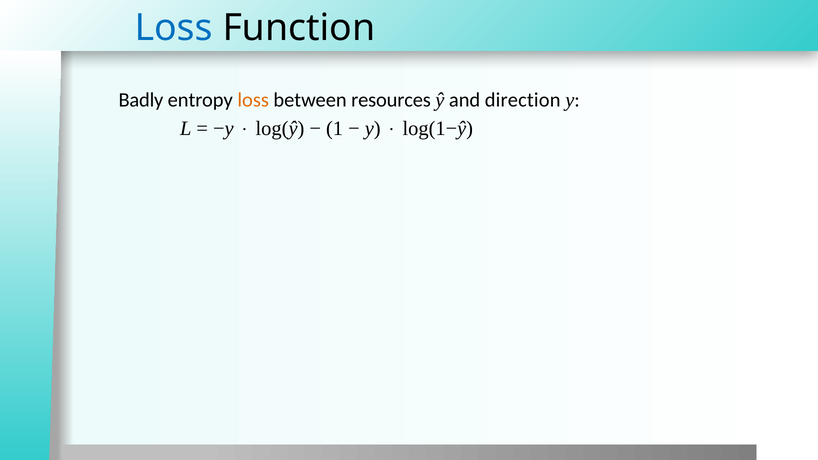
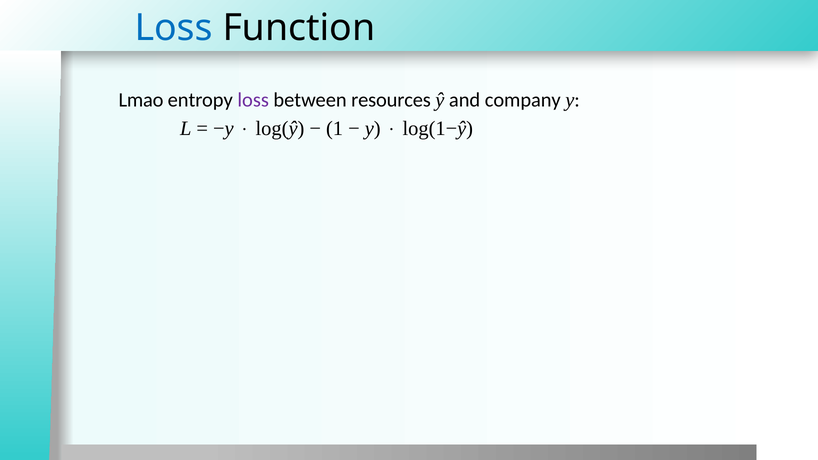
Badly: Badly -> Lmao (141, 100)
loss colour: orange -> purple (253, 100)
direction: direction -> company (523, 100)
